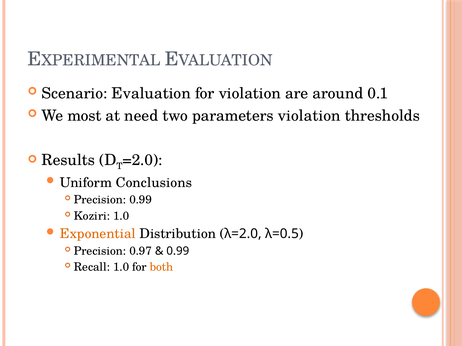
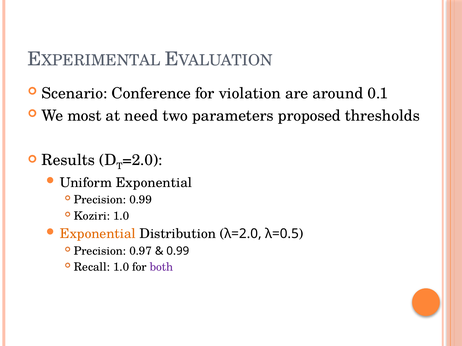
Evaluation: Evaluation -> Conference (151, 93)
parameters violation: violation -> proposed (309, 116)
Uniform Conclusions: Conclusions -> Exponential (154, 183)
both colour: orange -> purple (162, 267)
